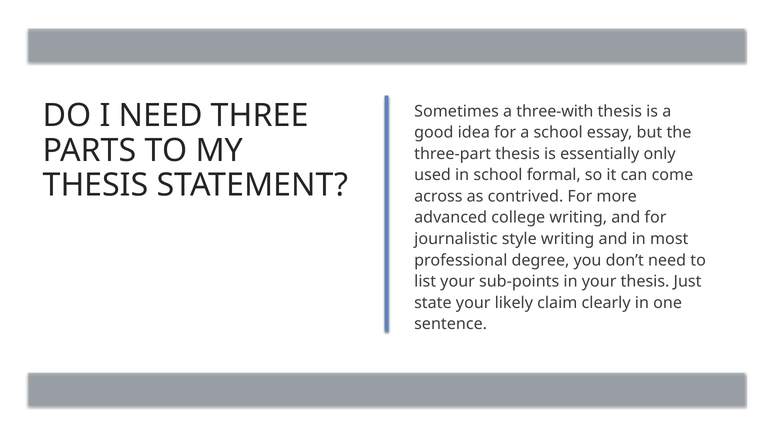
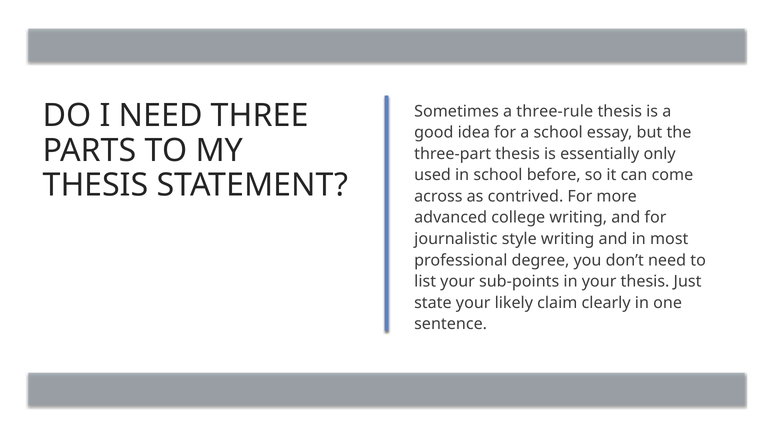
three-with: three-with -> three-rule (555, 111)
formal: formal -> before (554, 175)
